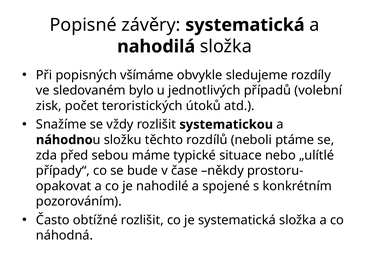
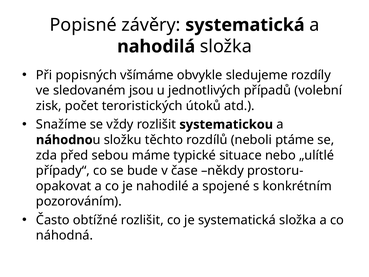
bylo: bylo -> jsou (141, 90)
